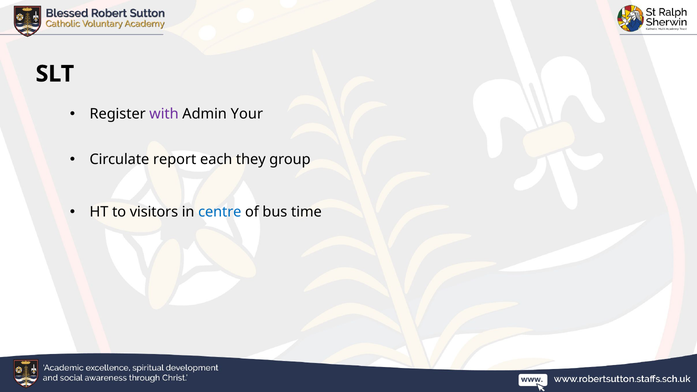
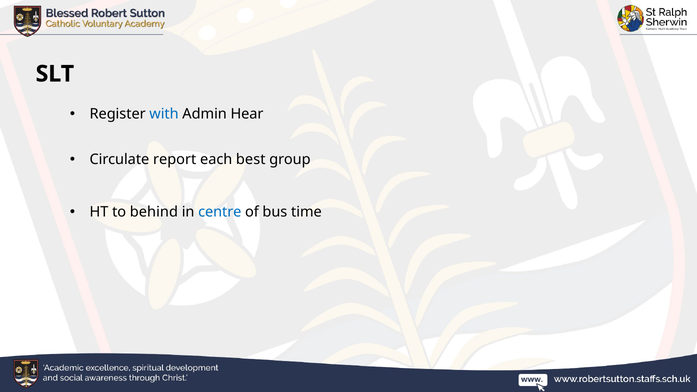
with colour: purple -> blue (164, 114)
Your: Your -> Hear (247, 114)
they: they -> best (251, 160)
visitors: visitors -> behind (154, 212)
